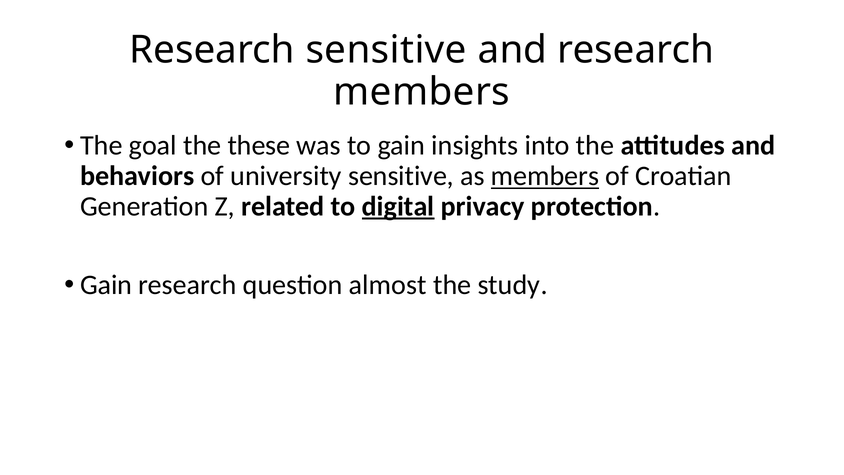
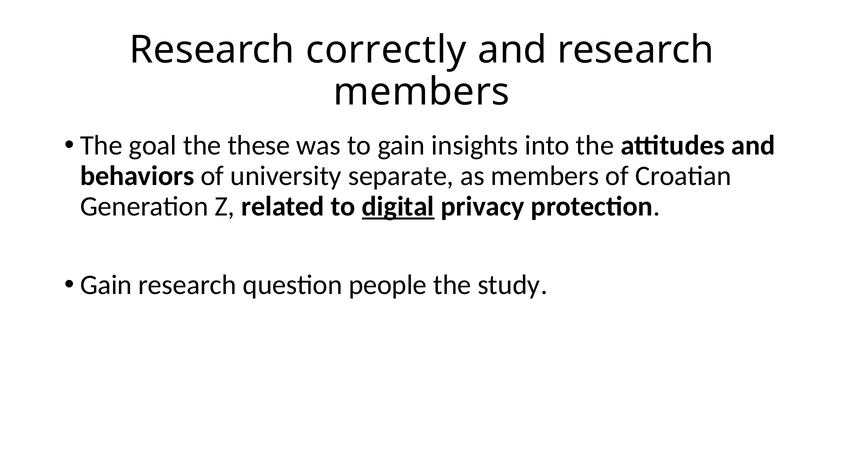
Research sensitive: sensitive -> correctly (386, 50)
university sensitive: sensitive -> separate (401, 176)
members underline: present -> none (545, 176)
almost: almost -> people (388, 285)
